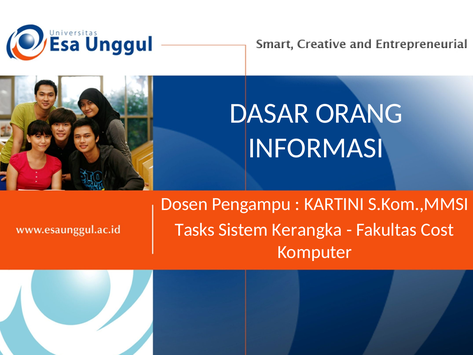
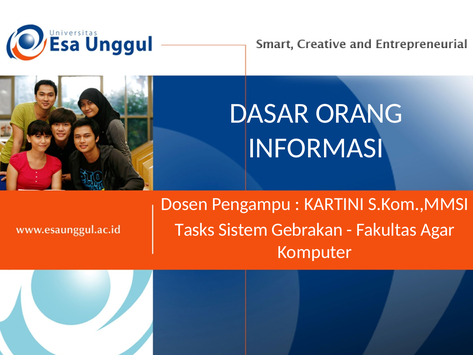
Kerangka: Kerangka -> Gebrakan (307, 230)
Cost: Cost -> Agar (438, 230)
